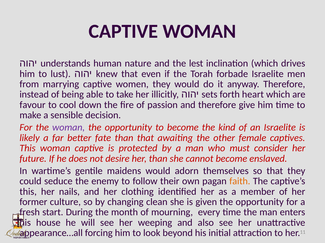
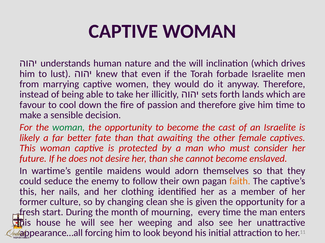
the lest: lest -> will (196, 64)
heart: heart -> lands (253, 95)
woman colour: purple -> green (69, 128)
kind: kind -> cast (227, 128)
